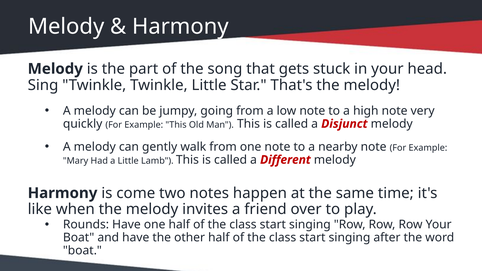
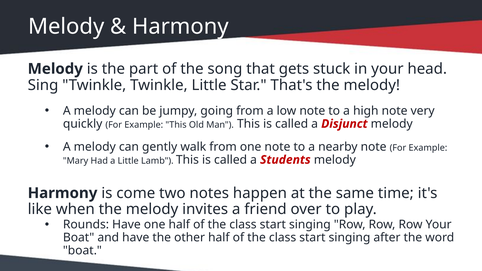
Different: Different -> Students (285, 160)
